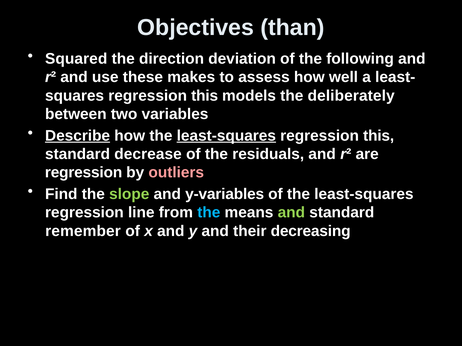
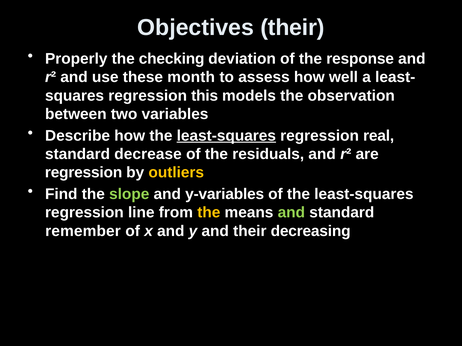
Objectives than: than -> their (293, 27)
Squared: Squared -> Properly (76, 59)
direction: direction -> checking (172, 59)
following: following -> response (360, 59)
makes: makes -> month (191, 77)
deliberately: deliberately -> observation (351, 96)
Describe underline: present -> none (78, 136)
this: this -> real (379, 136)
outliers colour: pink -> yellow (176, 173)
the colour: light blue -> yellow (209, 213)
